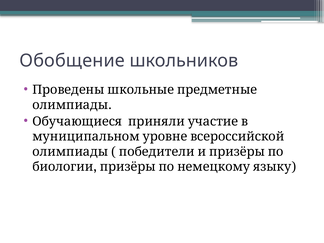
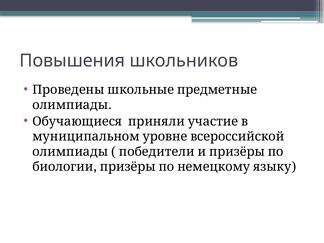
Обобщение: Обобщение -> Повышения (72, 61)
